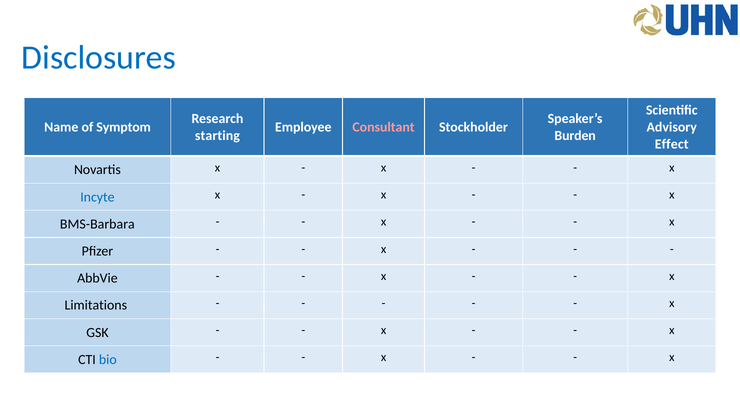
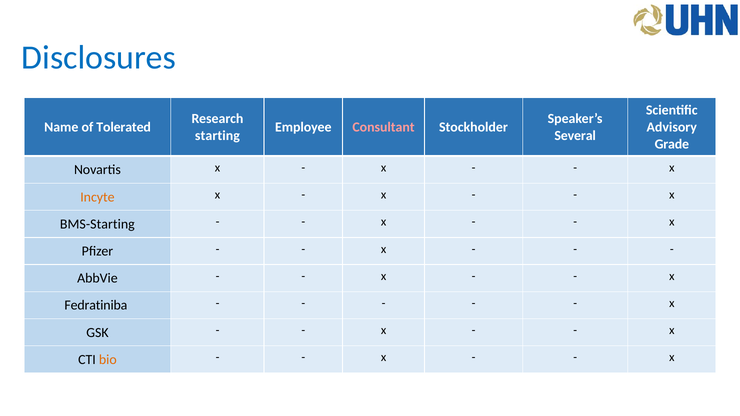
Symptom: Symptom -> Tolerated (124, 127)
Burden: Burden -> Several (575, 136)
Effect: Effect -> Grade (672, 144)
Incyte colour: blue -> orange (97, 197)
BMS-Barbara: BMS-Barbara -> BMS-Starting (97, 224)
Limitations: Limitations -> Fedratiniba (96, 306)
bio colour: blue -> orange (108, 360)
